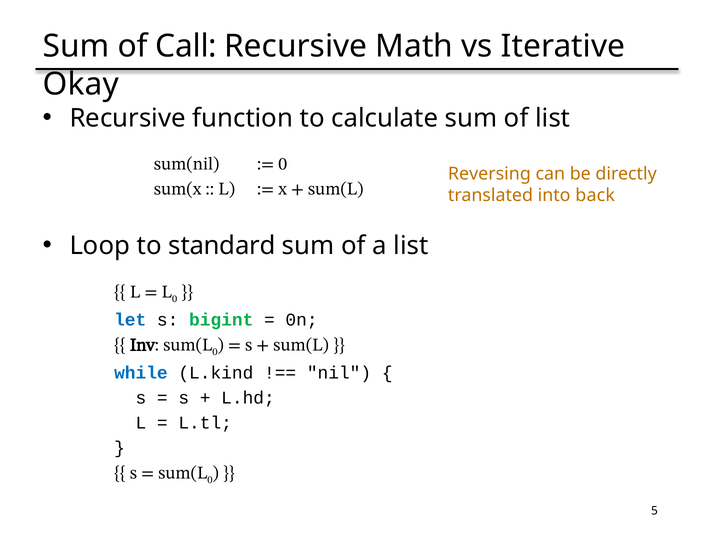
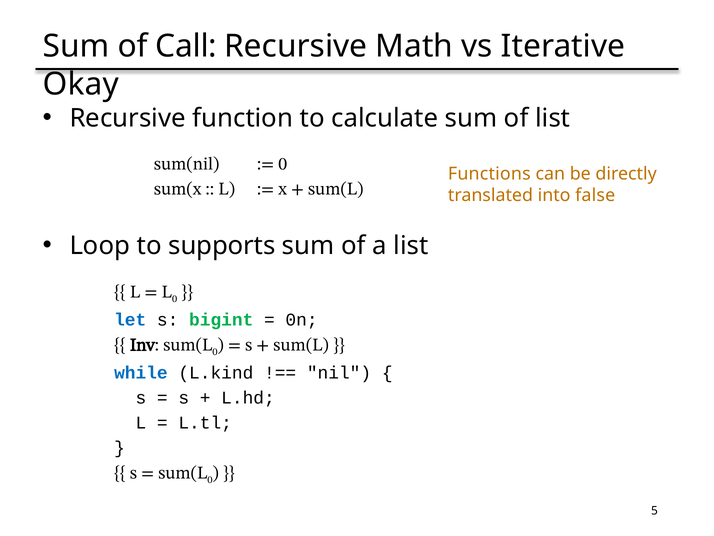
Reversing: Reversing -> Functions (489, 174)
back: back -> false (595, 195)
standard: standard -> supports (222, 246)
